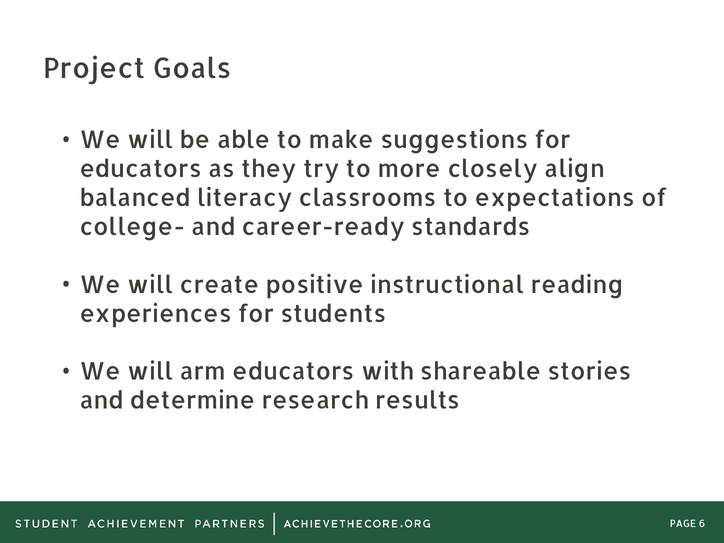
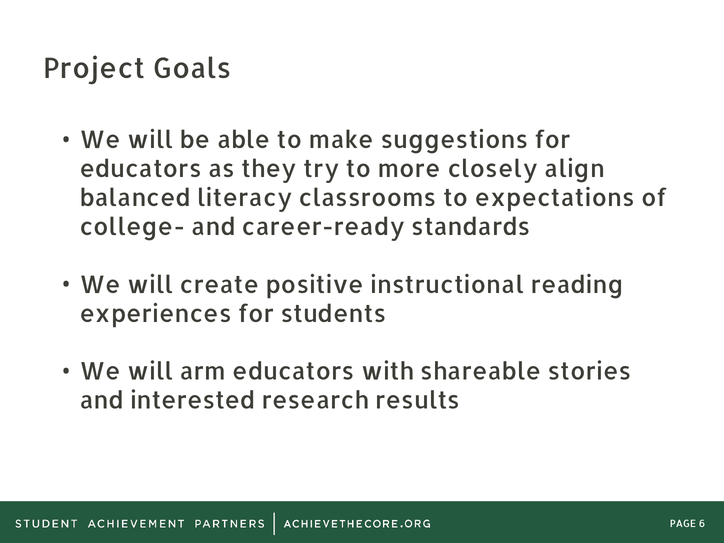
determine: determine -> interested (193, 401)
